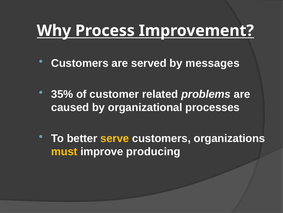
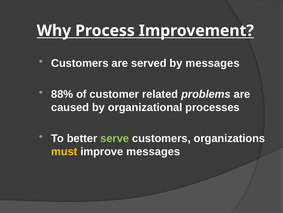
35%: 35% -> 88% (62, 94)
serve colour: yellow -> light green (115, 138)
improve producing: producing -> messages (153, 151)
